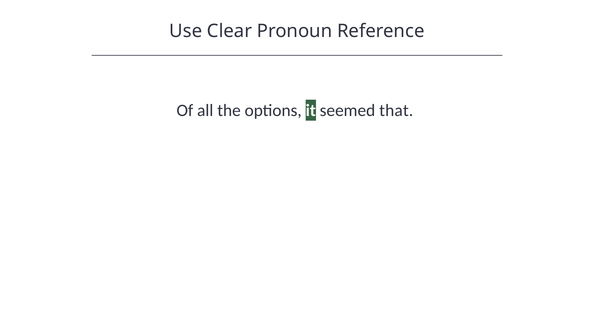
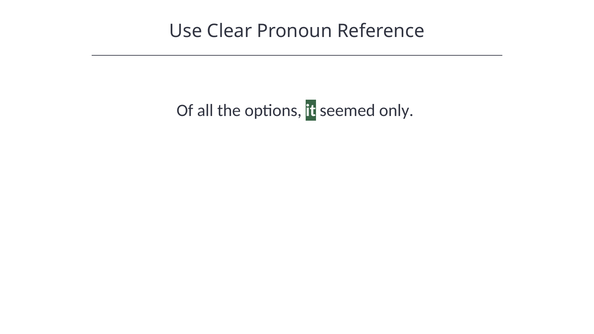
that: that -> only (396, 110)
